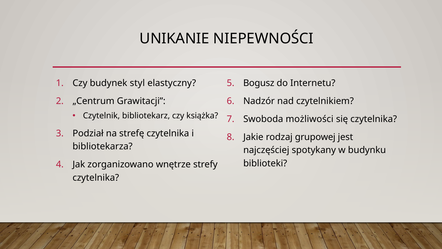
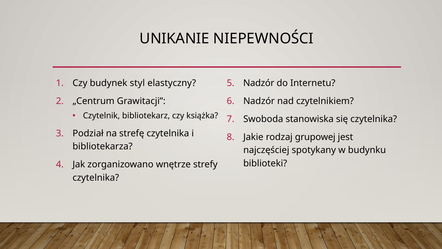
Bogusz: Bogusz -> Nadzór (259, 83)
możliwości: możliwości -> stanowiska (310, 119)
